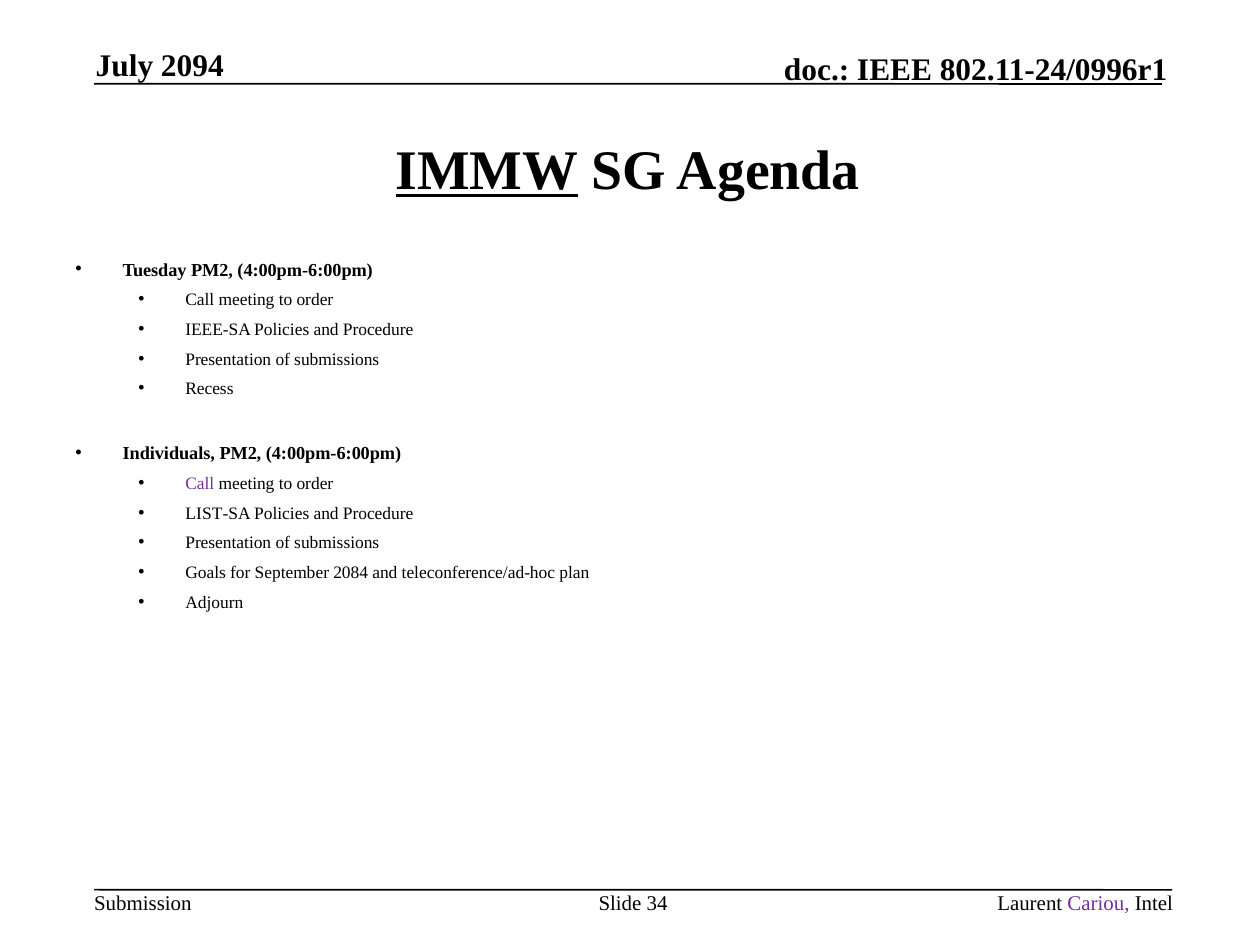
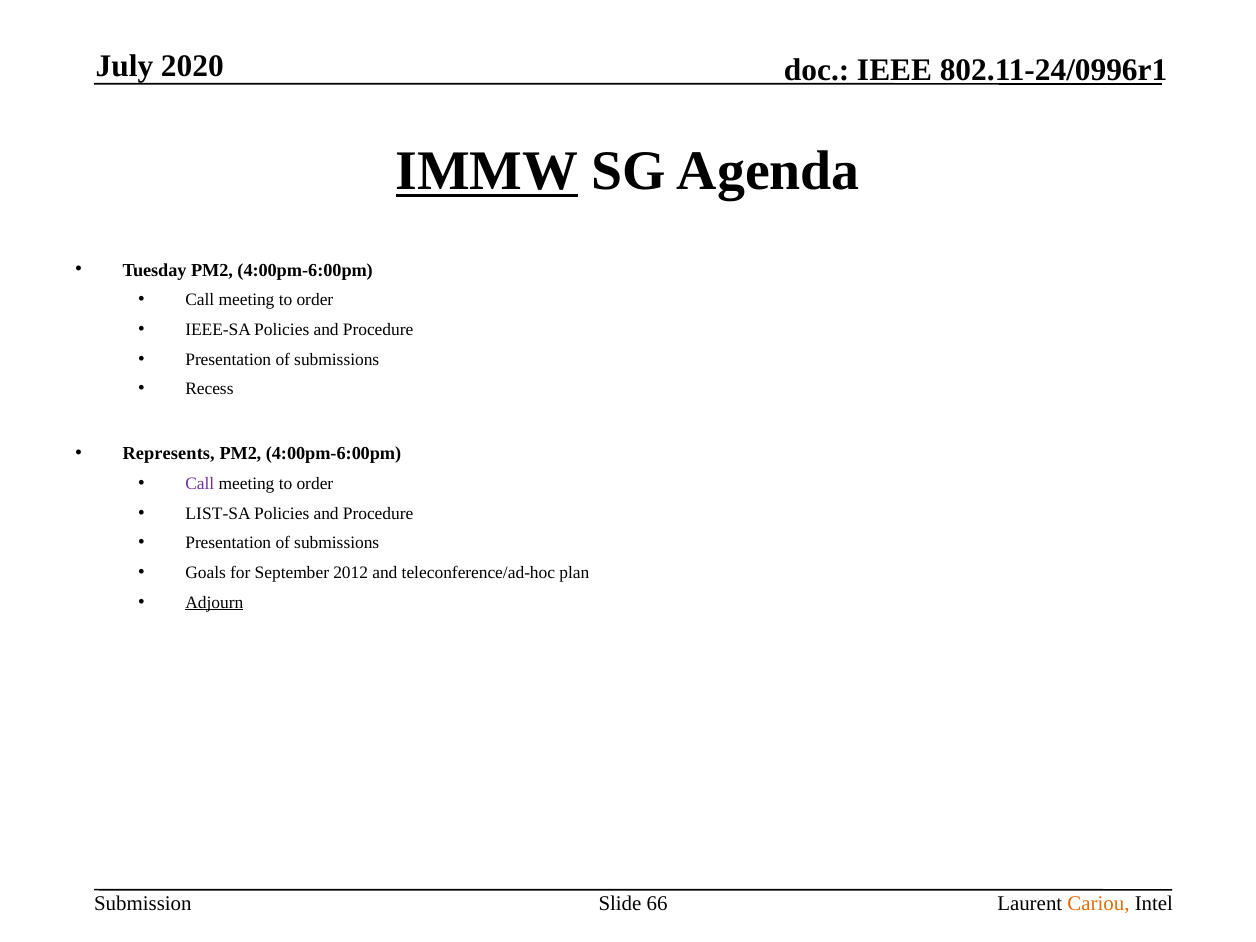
2094: 2094 -> 2020 (192, 67)
Individuals: Individuals -> Represents (169, 454)
2084: 2084 -> 2012 (351, 573)
Adjourn underline: none -> present (214, 602)
34: 34 -> 66 (657, 903)
Cariou colour: purple -> orange (1098, 903)
